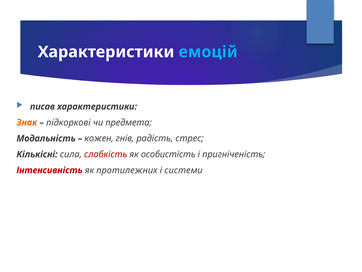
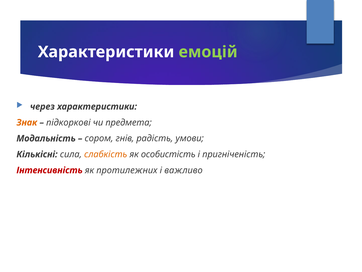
емоцій colour: light blue -> light green (208, 52)
писав: писав -> через (42, 106)
кожен: кожен -> сором (99, 138)
стрес: стрес -> умови (190, 138)
слабкість colour: red -> orange (106, 154)
системи: системи -> важливо (184, 170)
